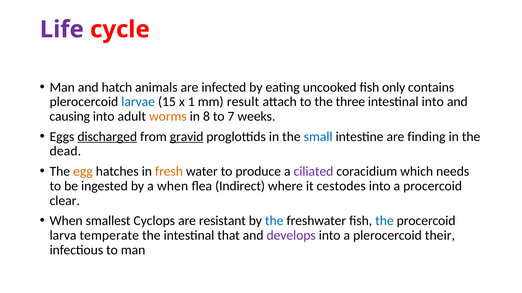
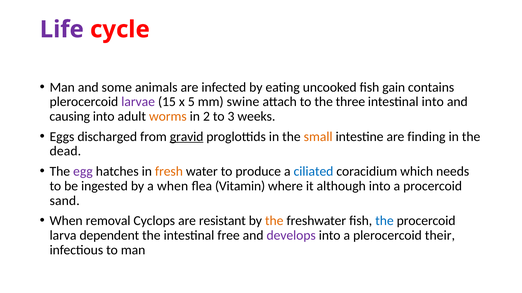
hatch: hatch -> some (117, 87)
only: only -> gain (394, 87)
larvae colour: blue -> purple (138, 102)
1: 1 -> 5 (191, 102)
result: result -> swine (243, 102)
8: 8 -> 2 (206, 117)
7: 7 -> 3 (231, 117)
discharged underline: present -> none (107, 137)
small colour: blue -> orange (318, 137)
egg colour: orange -> purple (83, 172)
ciliated colour: purple -> blue (313, 172)
Indirect: Indirect -> Vitamin (240, 186)
cestodes: cestodes -> although (341, 186)
clear: clear -> sand (65, 201)
smallest: smallest -> removal (108, 221)
the colour: blue -> orange (274, 221)
temperate: temperate -> dependent (109, 236)
that: that -> free (229, 236)
